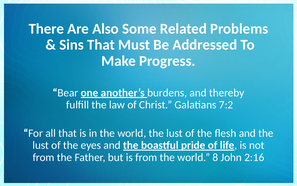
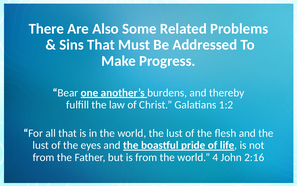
7:2: 7:2 -> 1:2 (226, 105)
8: 8 -> 4 (215, 157)
